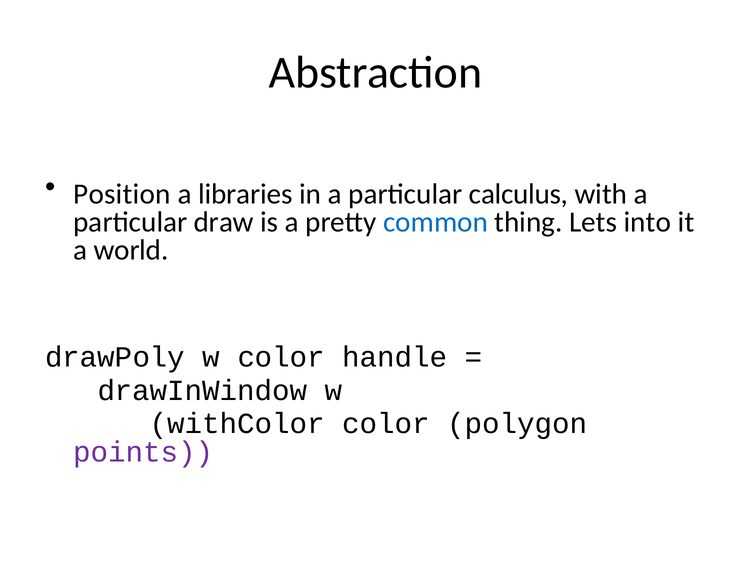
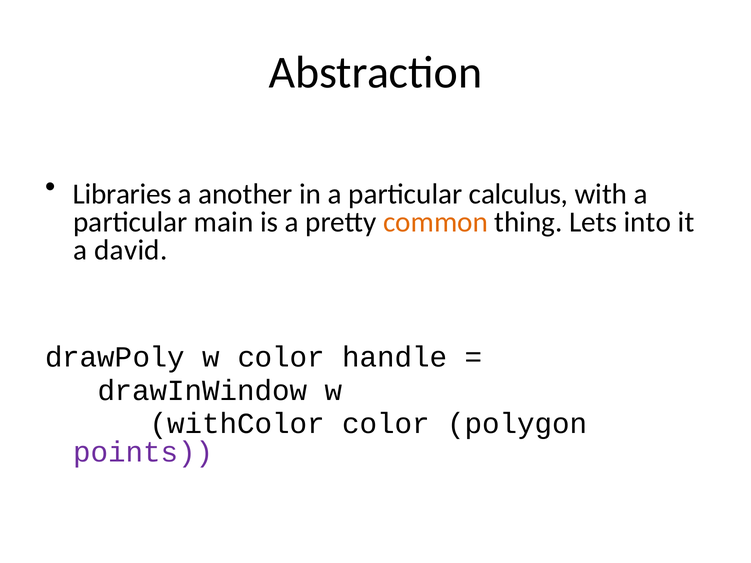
Position: Position -> Libraries (122, 194)
libraries: libraries -> another (245, 194)
draw: draw -> main (224, 222)
common colour: blue -> orange (436, 222)
world: world -> david (131, 250)
